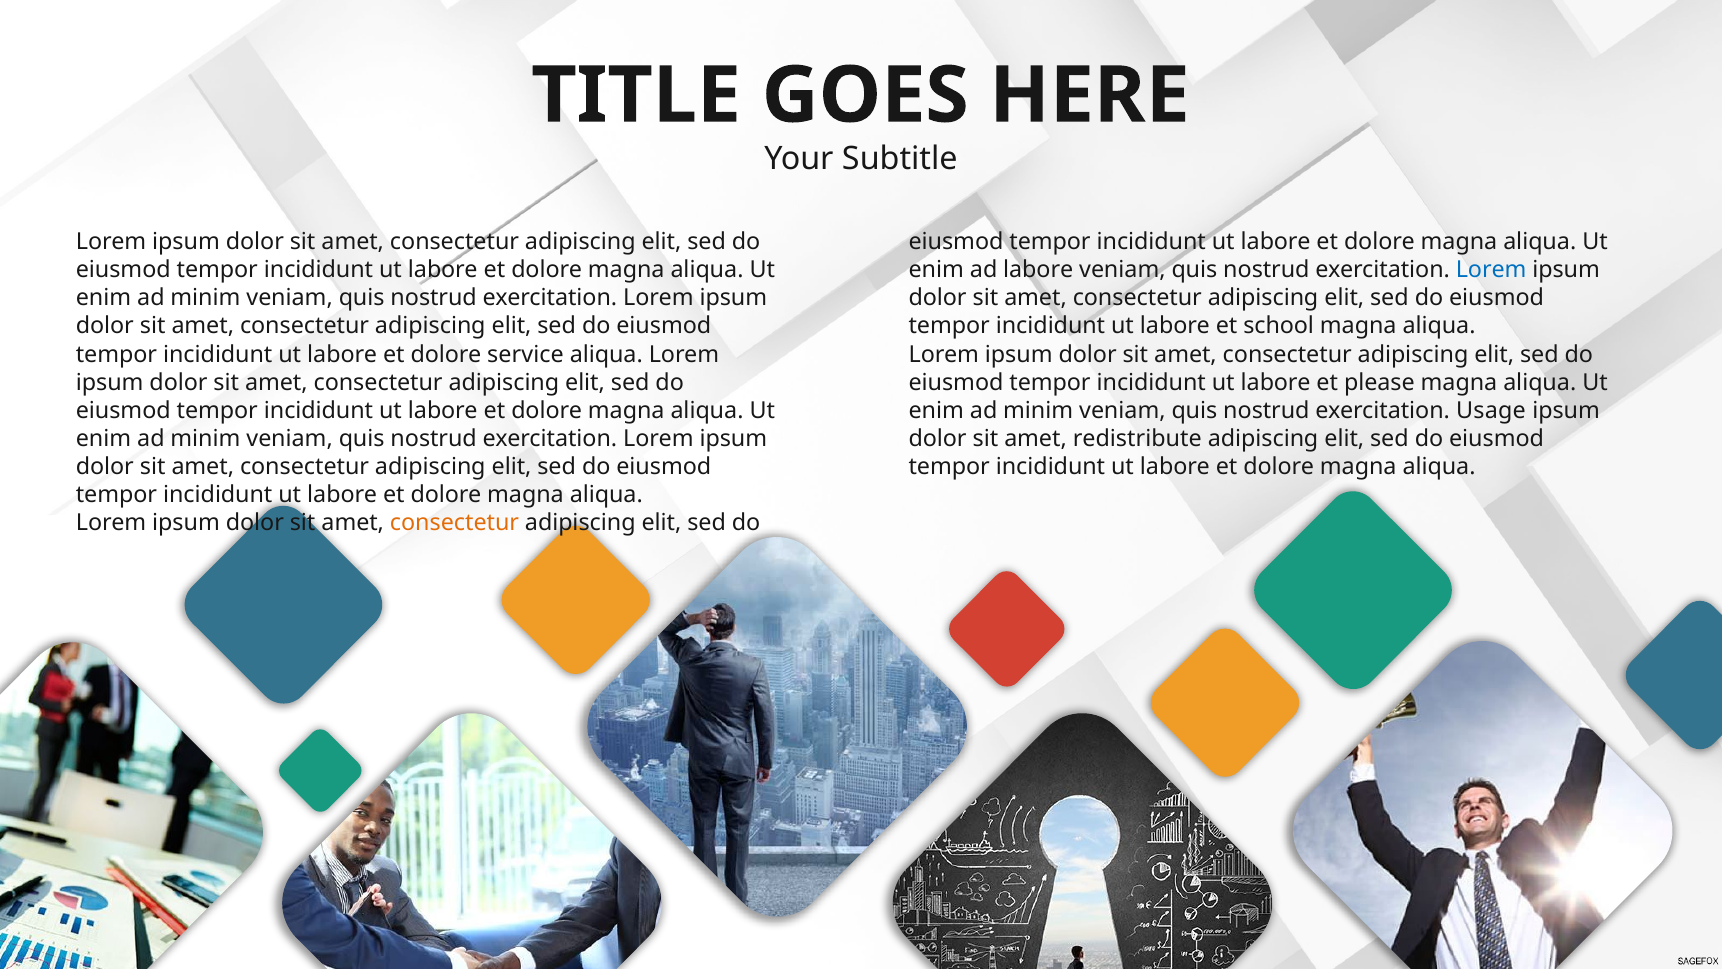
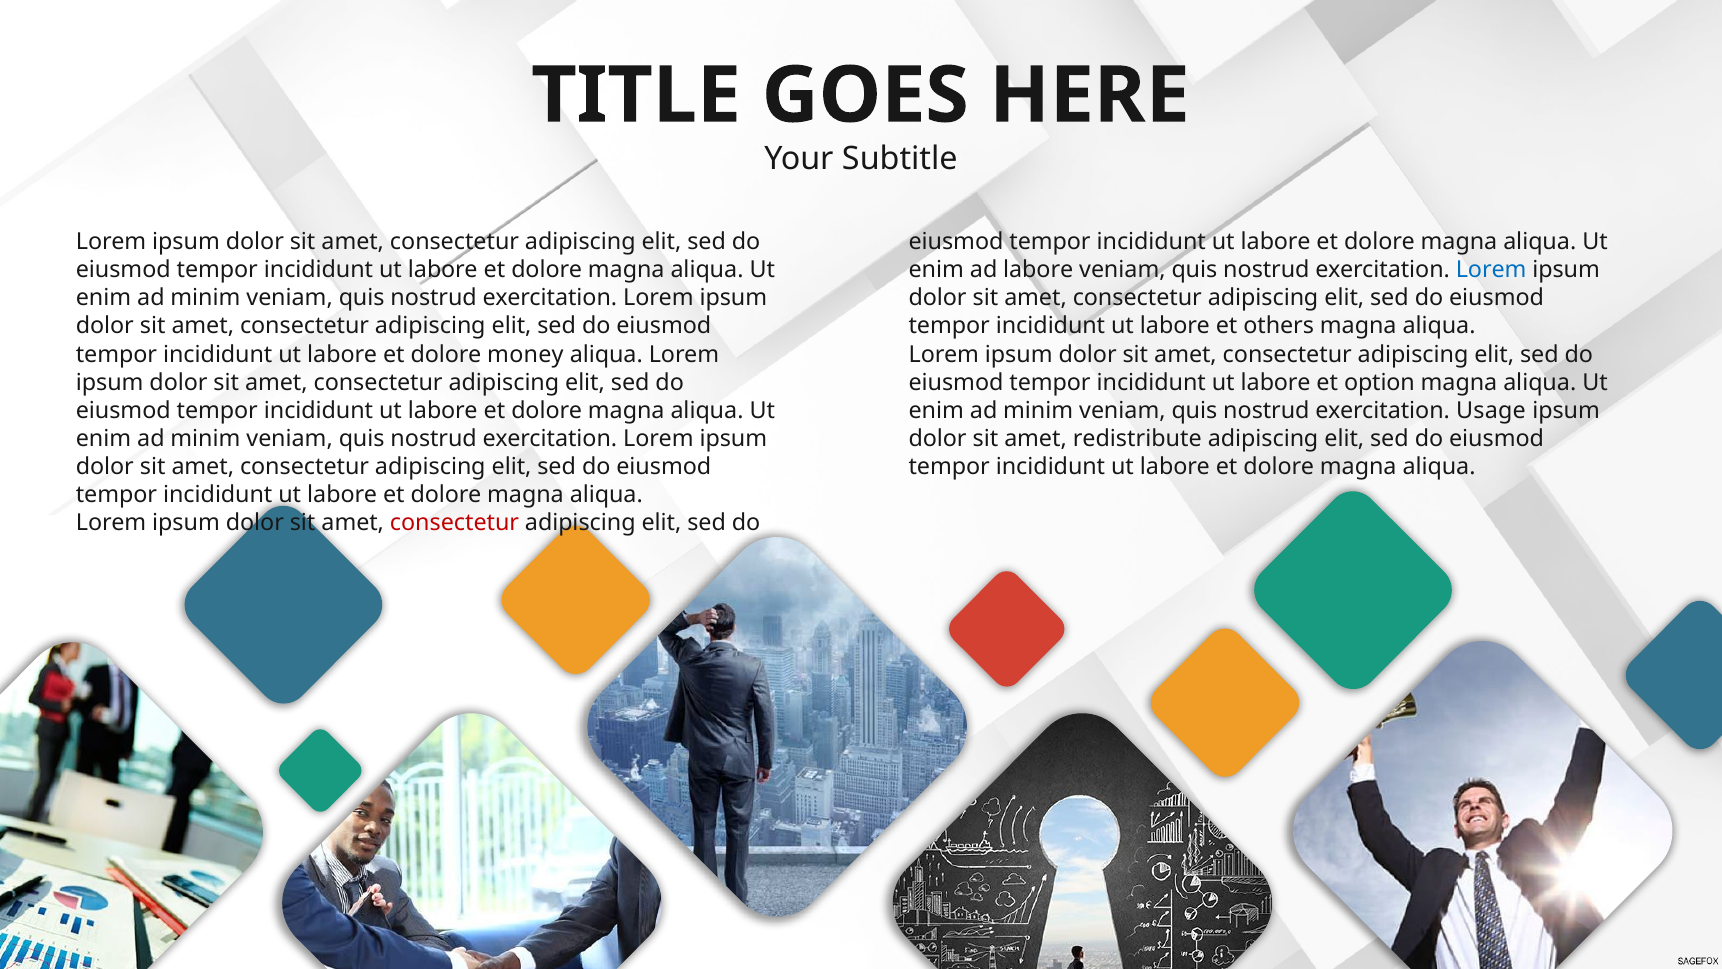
school: school -> others (1279, 326)
service: service -> money (525, 354)
please: please -> option (1379, 382)
consectetur colour: orange -> red (455, 522)
